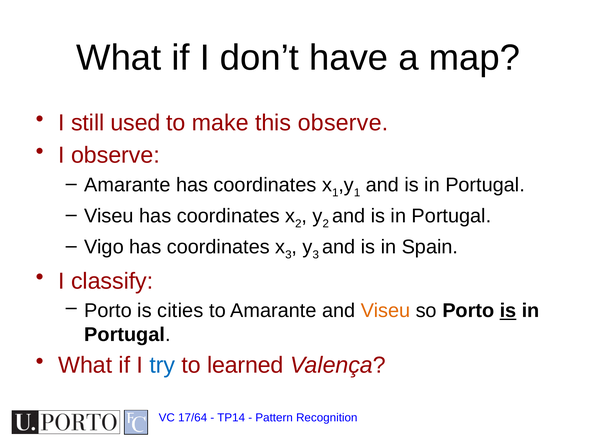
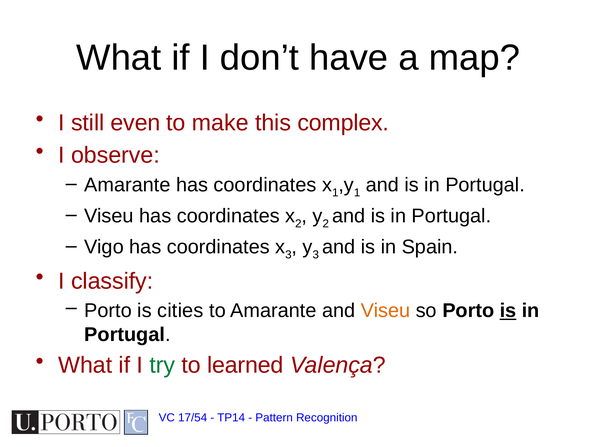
used: used -> even (135, 123)
this observe: observe -> complex (343, 123)
try colour: blue -> green (162, 366)
17/64: 17/64 -> 17/54 (193, 419)
